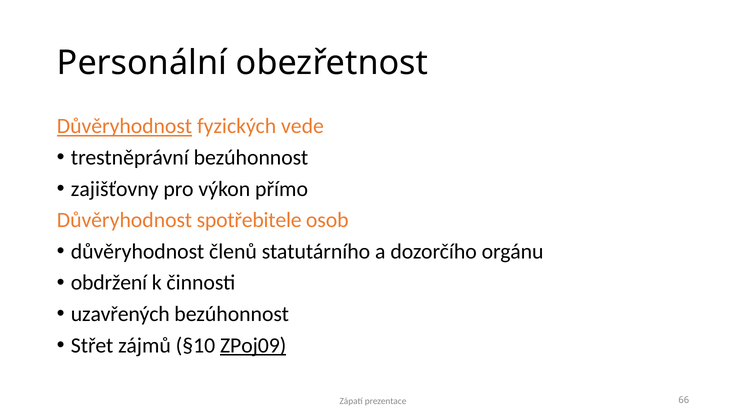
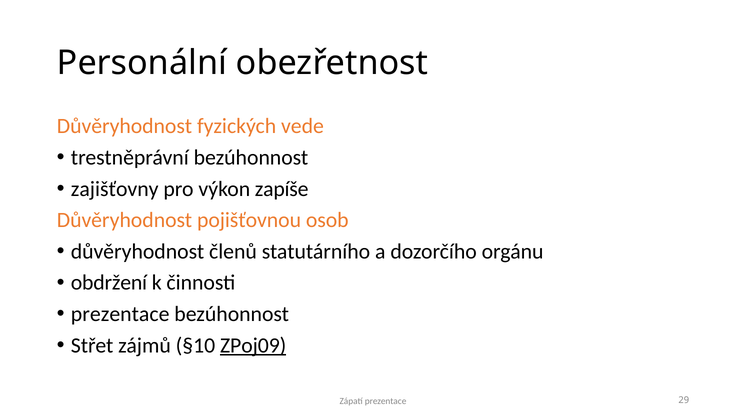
Důvěryhodnost underline: present -> none (125, 126)
přímo: přímo -> zapíše (282, 189)
spotřebitele: spotřebitele -> pojišťovnou (249, 220)
uzavřených: uzavřených -> prezentace (120, 314)
66: 66 -> 29 (684, 400)
